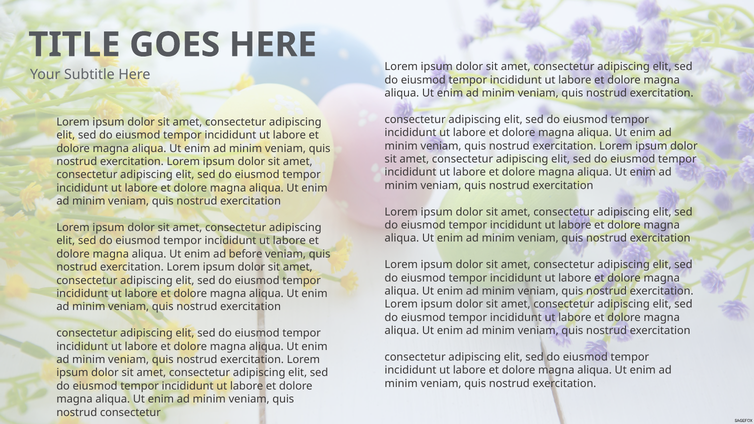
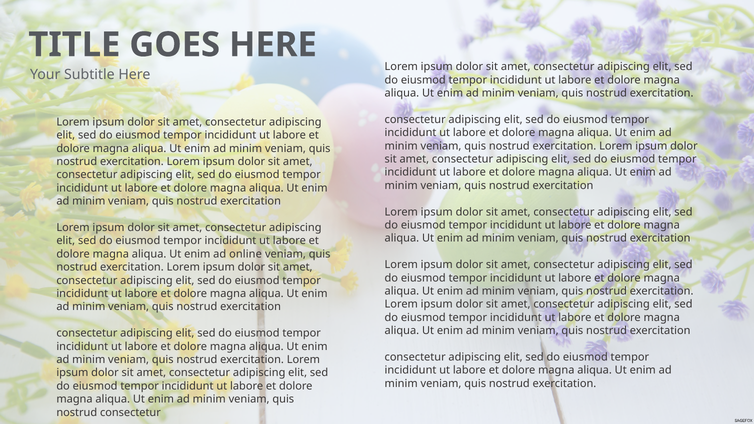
before: before -> online (246, 254)
